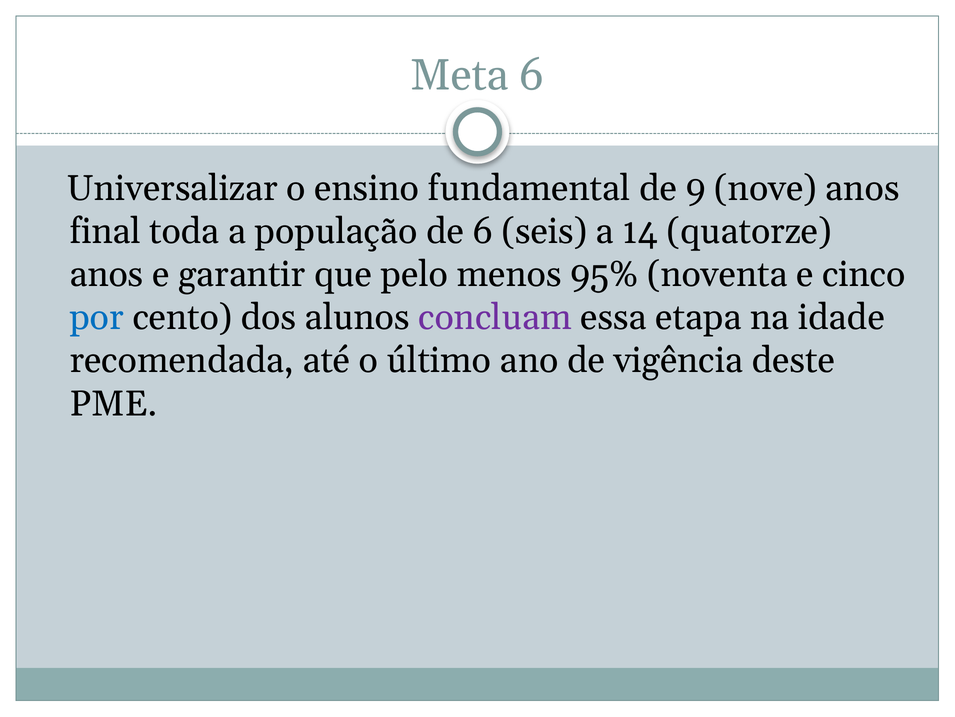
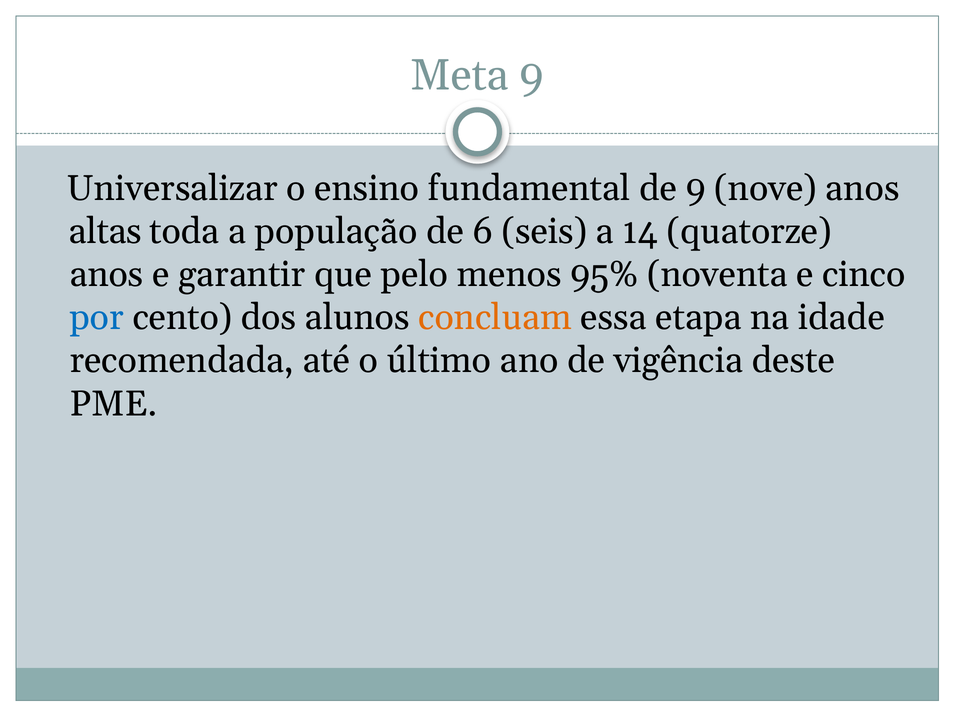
Meta 6: 6 -> 9 (532, 75)
final: final -> altas (105, 231)
concluam colour: purple -> orange (495, 317)
